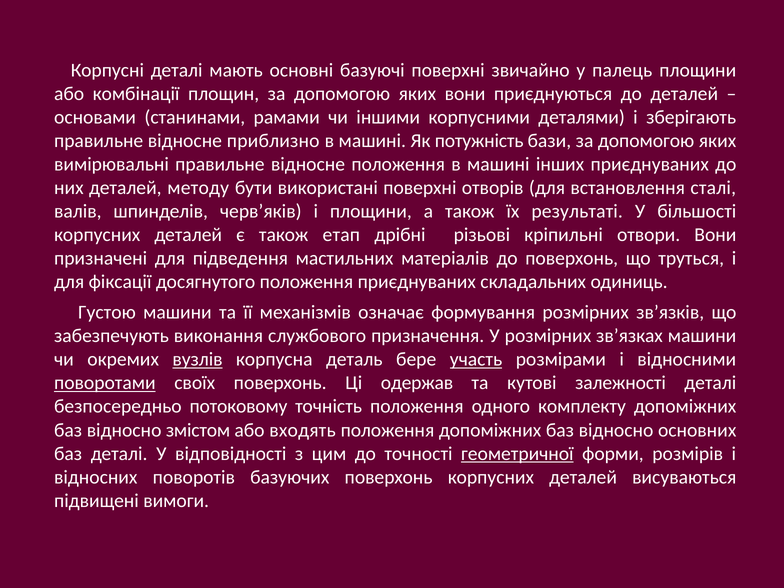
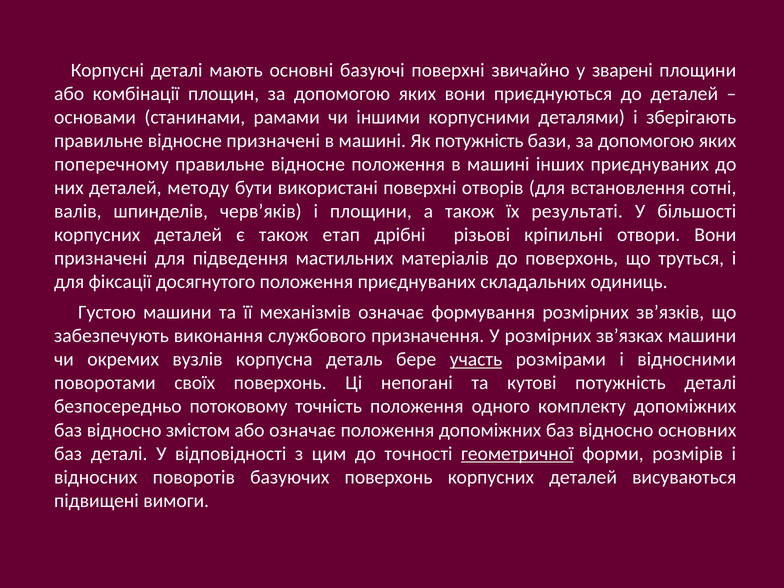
палець: палець -> зварені (622, 70)
відносне приблизно: приблизно -> призначені (273, 141)
вимірювальні: вимірювальні -> поперечному (111, 164)
сталі: сталі -> сотні (713, 188)
вузлів underline: present -> none (198, 359)
поворотами underline: present -> none (105, 383)
одержав: одержав -> непогані (417, 383)
кутові залежності: залежності -> потужність (620, 383)
або входять: входять -> означає (303, 430)
